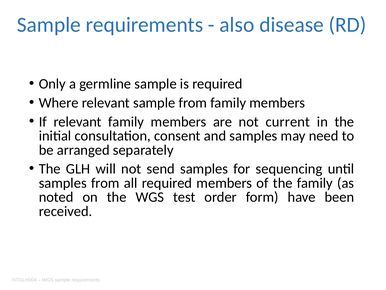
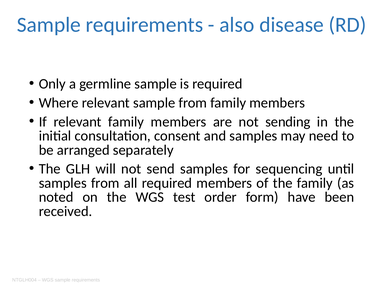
current: current -> sending (288, 122)
